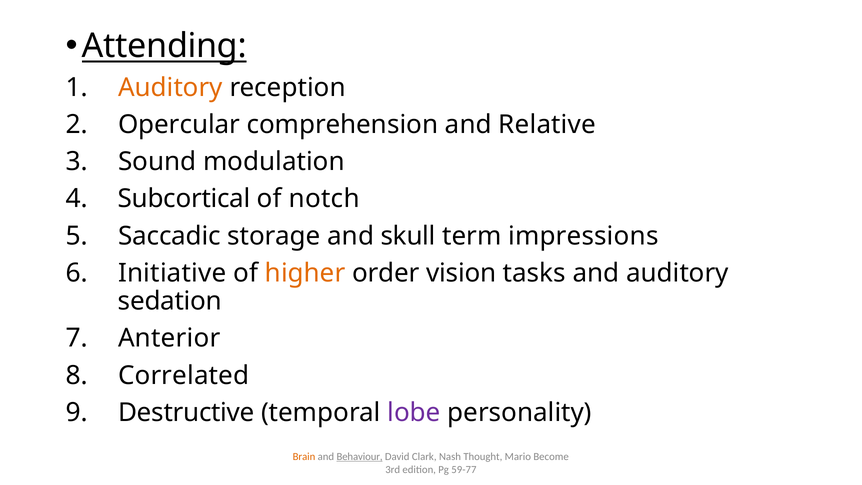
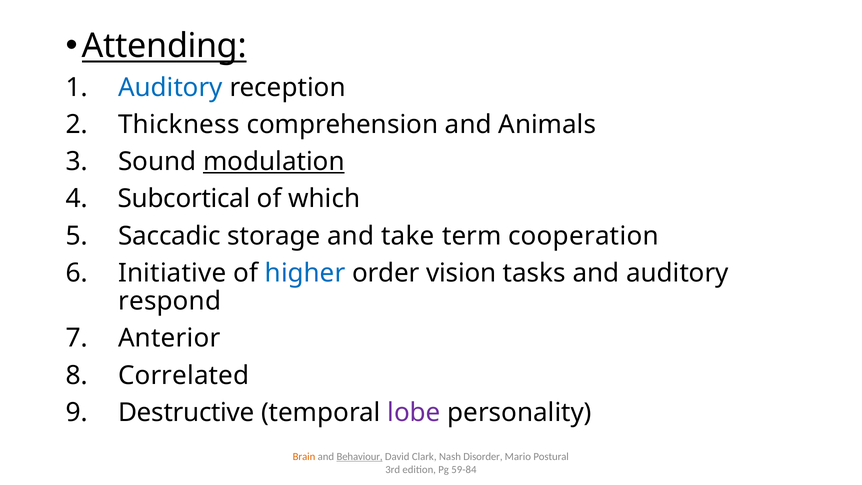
Auditory colour: orange -> blue (170, 87)
Opercular: Opercular -> Thickness (179, 125)
Relative: Relative -> Animals (547, 125)
modulation underline: none -> present (274, 162)
notch: notch -> which (324, 199)
skull: skull -> take (408, 236)
impressions: impressions -> cooperation (583, 236)
higher colour: orange -> blue (305, 273)
sedation: sedation -> respond (170, 301)
Thought: Thought -> Disorder (483, 457)
Become: Become -> Postural (551, 457)
59-77: 59-77 -> 59-84 (464, 470)
